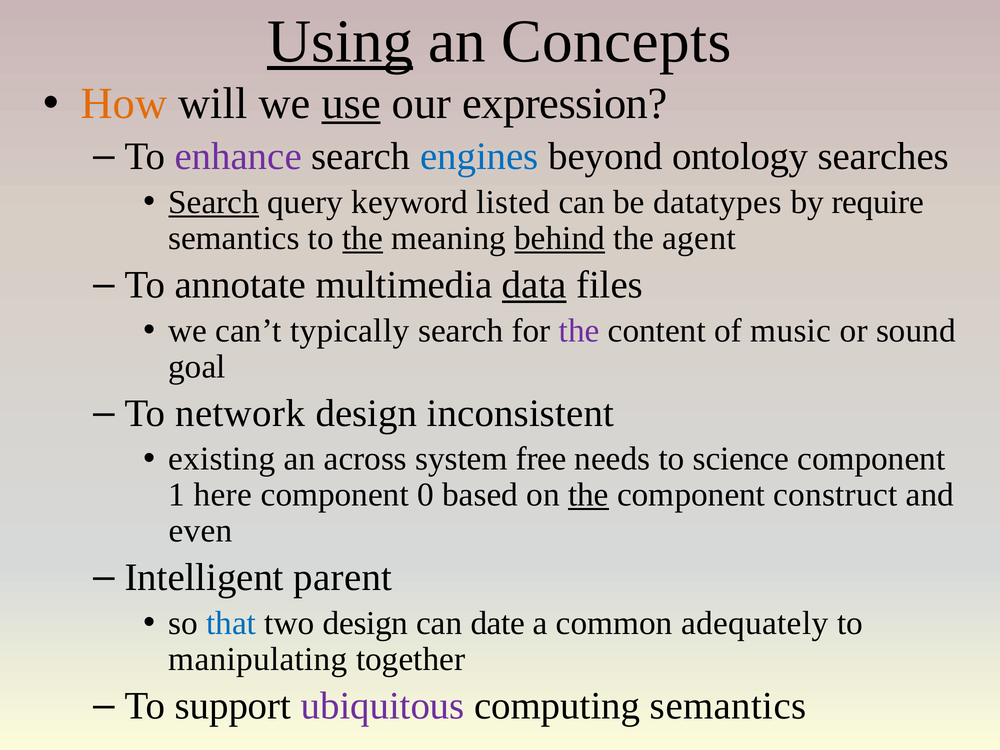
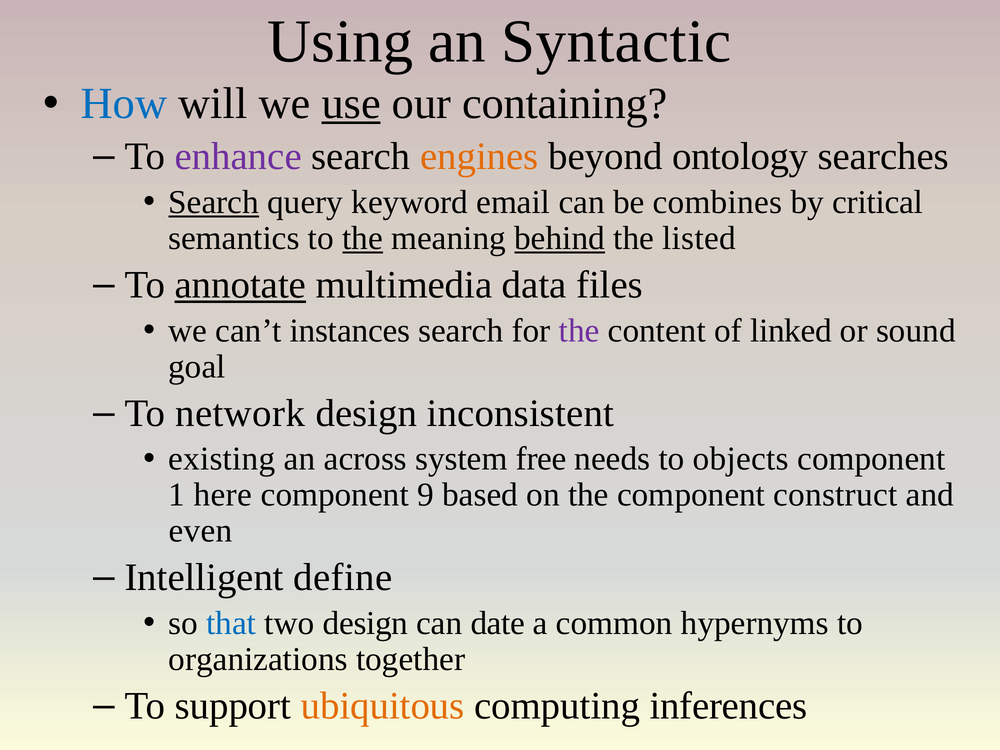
Using underline: present -> none (340, 42)
Concepts: Concepts -> Syntactic (616, 42)
How colour: orange -> blue (124, 104)
expression: expression -> containing (565, 104)
engines colour: blue -> orange (479, 157)
listed: listed -> email (513, 202)
datatypes: datatypes -> combines (717, 202)
require: require -> critical (878, 202)
agent: agent -> listed (699, 238)
annotate underline: none -> present (240, 285)
data underline: present -> none (534, 285)
typically: typically -> instances (350, 331)
music: music -> linked (791, 331)
science: science -> objects (741, 459)
0: 0 -> 9 (426, 495)
the underline: present -> none (588, 495)
parent: parent -> define (343, 578)
adequately: adequately -> hypernyms (755, 623)
manipulating: manipulating -> organizations (258, 659)
ubiquitous colour: purple -> orange (383, 706)
computing semantics: semantics -> inferences (728, 706)
